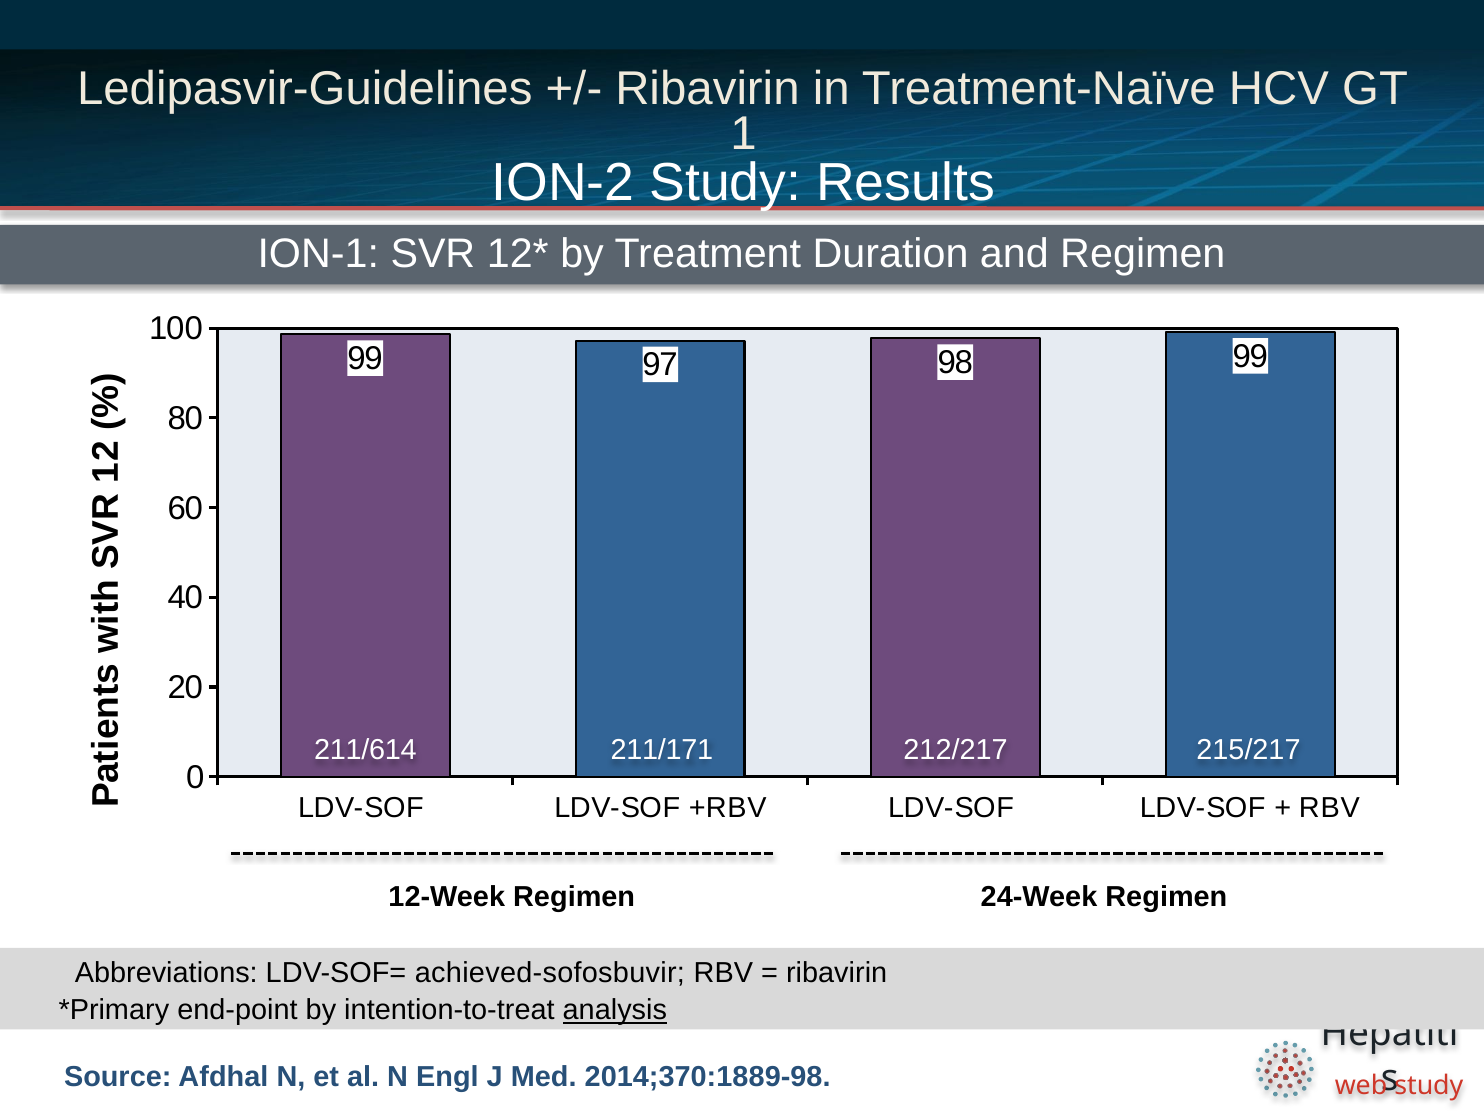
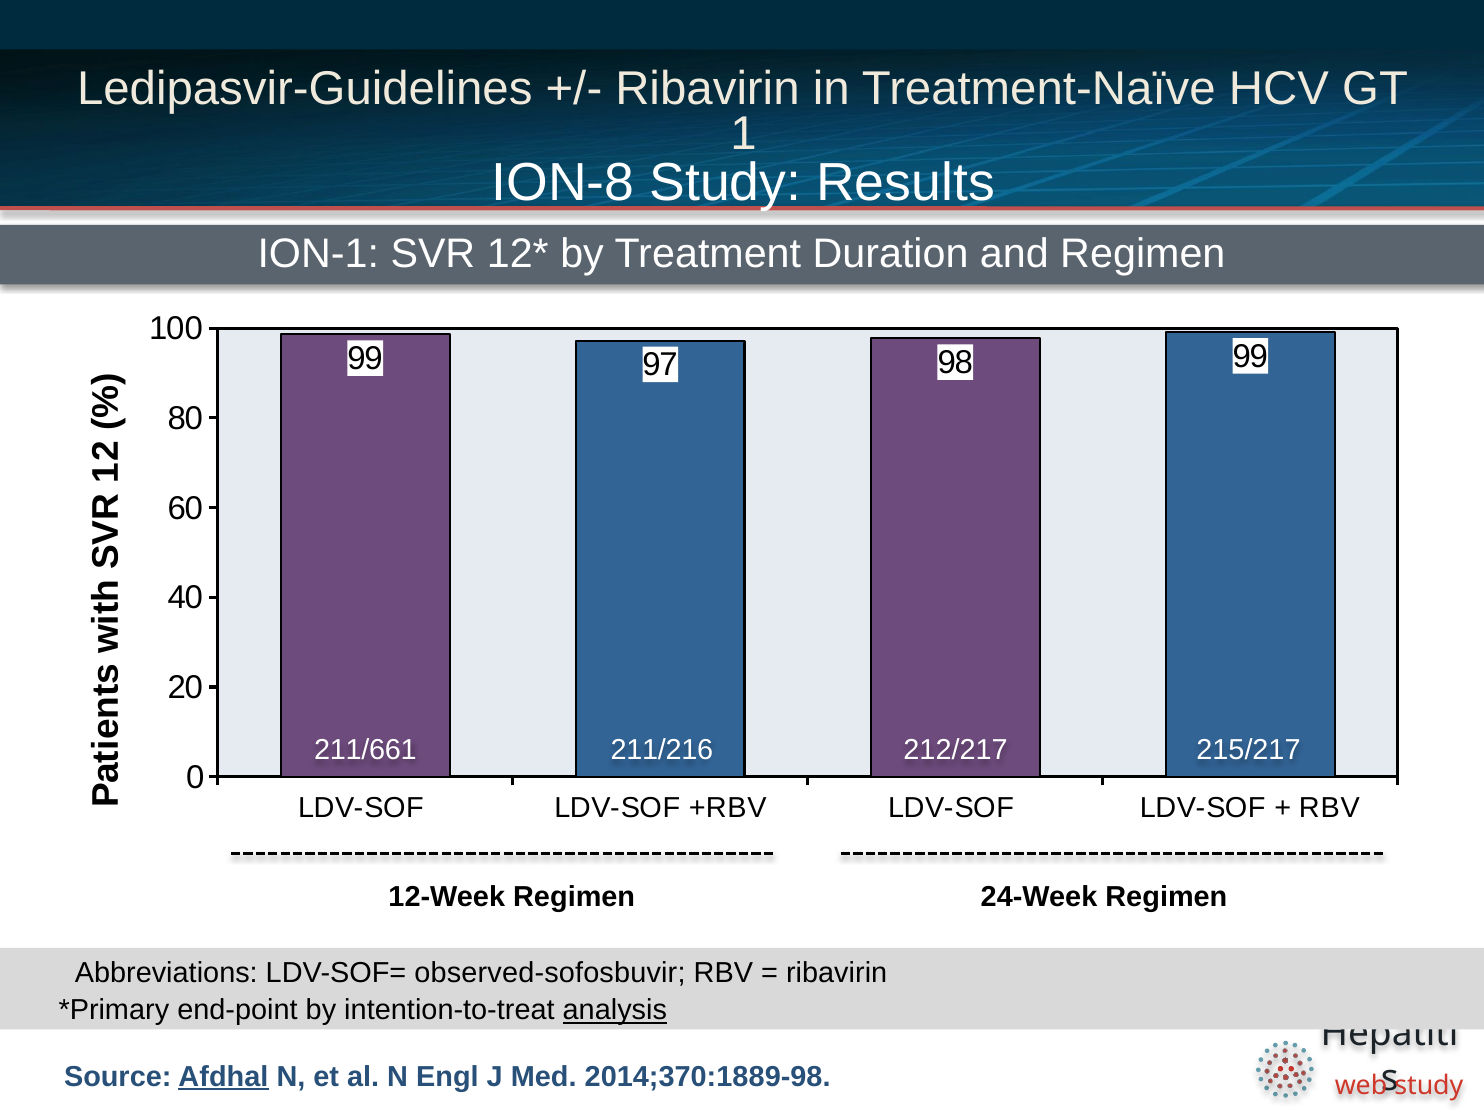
ION-2: ION-2 -> ION-8 (563, 183)
211/614: 211/614 -> 211/661 (365, 750)
211/171: 211/171 -> 211/216 (662, 750)
achieved-sofosbuvir: achieved-sofosbuvir -> observed-sofosbuvir (550, 973)
Afdhal underline: none -> present (223, 1077)
